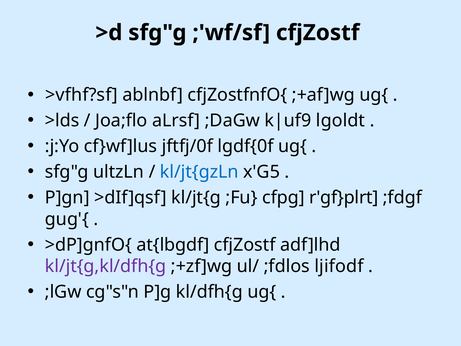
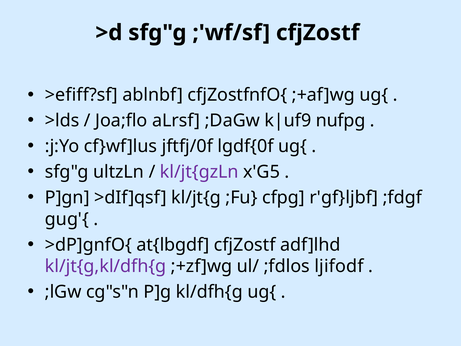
>vfhf?sf: >vfhf?sf -> >efiff?sf (81, 95)
lgoldt: lgoldt -> nufpg (341, 121)
kl/jt{gzLn colour: blue -> purple (199, 172)
r'gf}plrt: r'gf}plrt -> r'gf}ljbf (344, 198)
